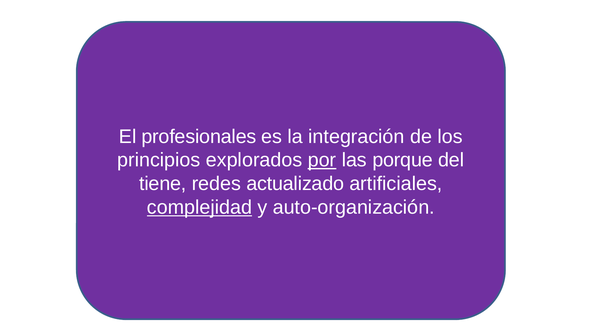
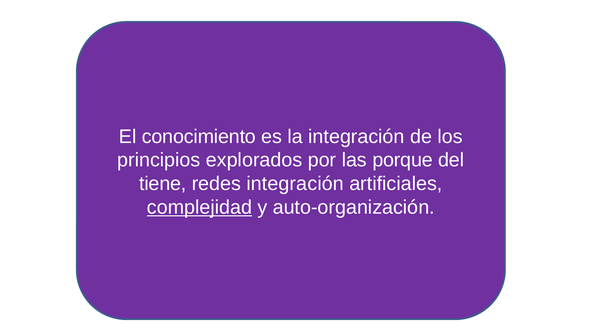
profesionales: profesionales -> conocimiento (199, 137)
por underline: present -> none (322, 160)
redes actualizado: actualizado -> integración (295, 184)
